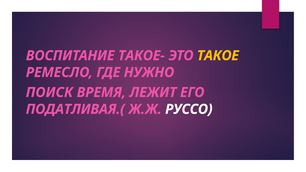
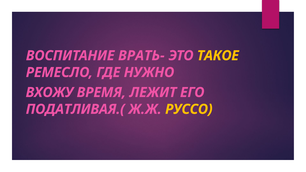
ТАКОЕ-: ТАКОЕ- -> ВРАТЬ- (141, 56)
ПОИСК: ПОИСК -> ВХОЖУ (49, 92)
РУССО colour: white -> yellow (189, 109)
